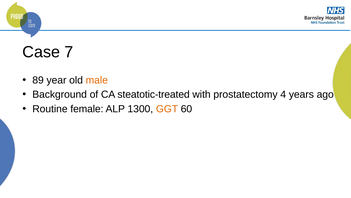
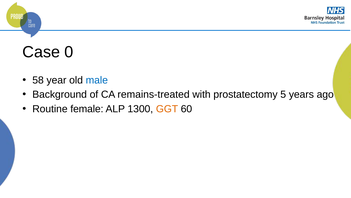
7: 7 -> 0 (69, 52)
89: 89 -> 58 (38, 80)
male colour: orange -> blue (97, 80)
steatotic-treated: steatotic-treated -> remains-treated (154, 94)
4: 4 -> 5 (283, 94)
